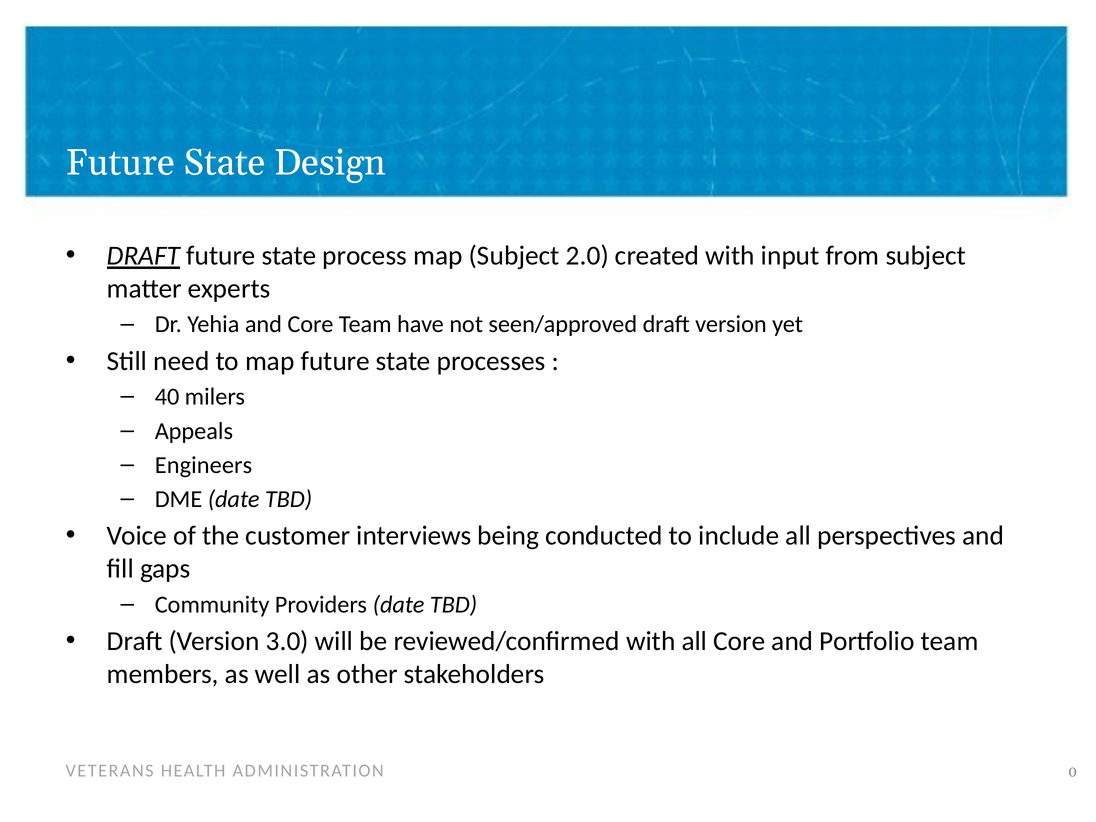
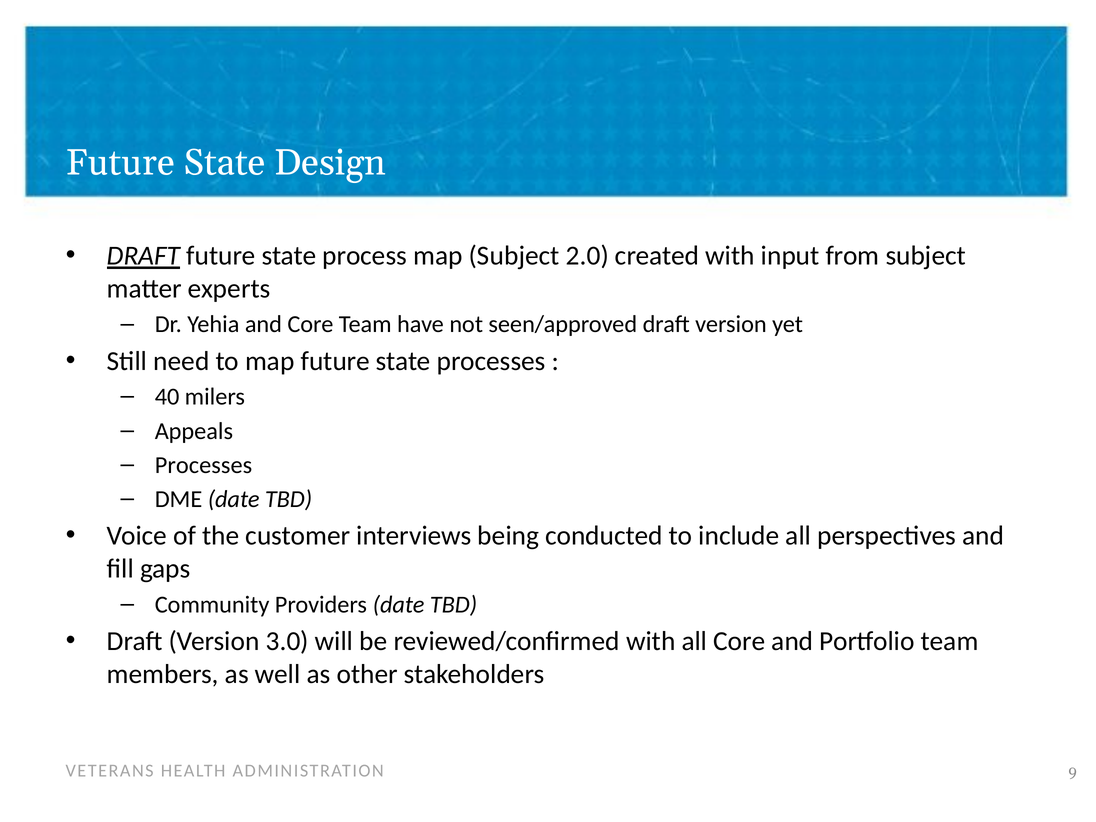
Engineers: Engineers -> Processes (204, 465)
0: 0 -> 9 (1073, 772)
